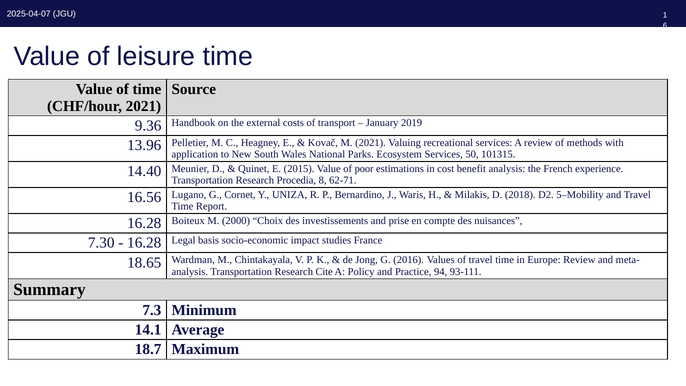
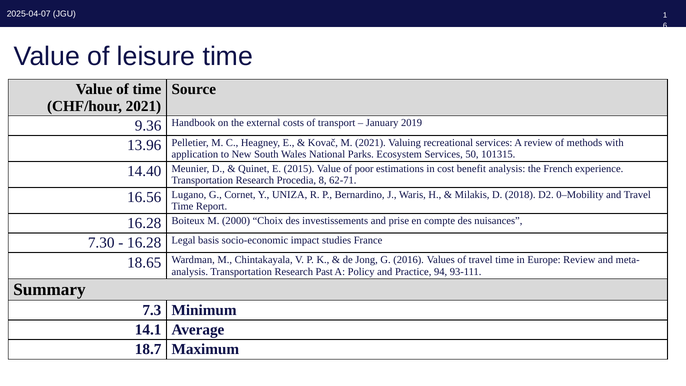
5–Mobility: 5–Mobility -> 0–Mobility (580, 195)
Cite: Cite -> Past (324, 271)
